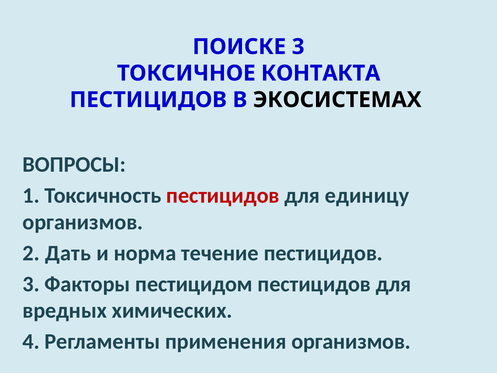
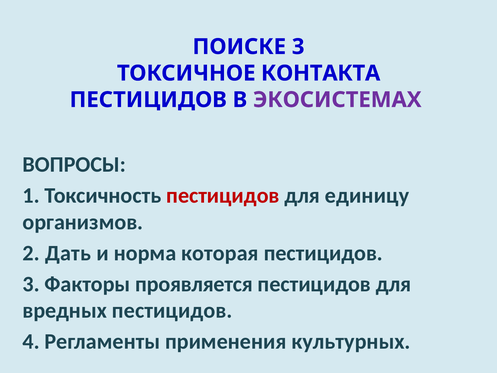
ЭКОСИСТЕМАХ colour: black -> purple (337, 100)
течение: течение -> которая (220, 253)
пестицидом: пестицидом -> проявляется (194, 284)
вредных химических: химических -> пестицидов (172, 310)
применения организмов: организмов -> культурных (351, 341)
